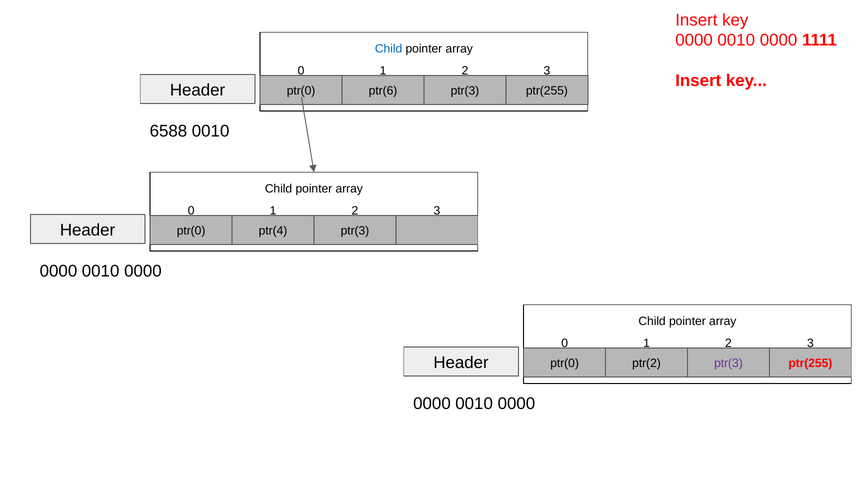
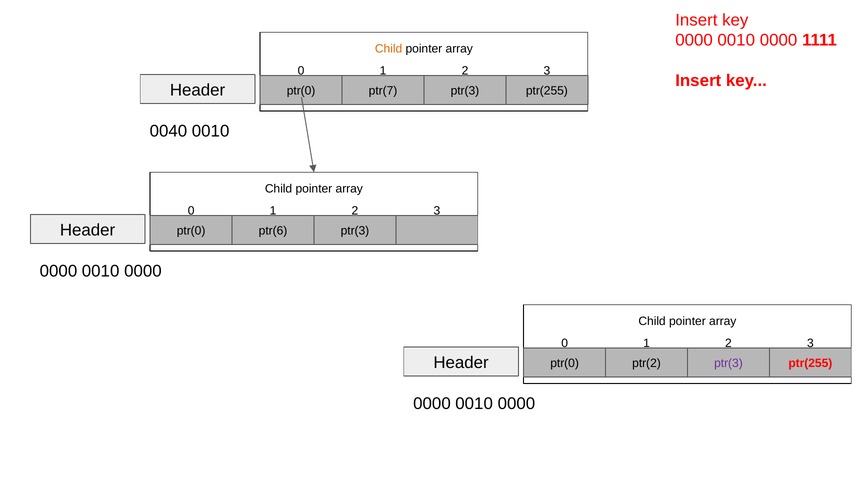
Child colour: blue -> orange (389, 49)
ptr(6: ptr(6 -> ptr(7 (383, 91)
6588: 6588 -> 0040 (168, 131)
ptr(4: ptr(4 -> ptr(6 (273, 231)
